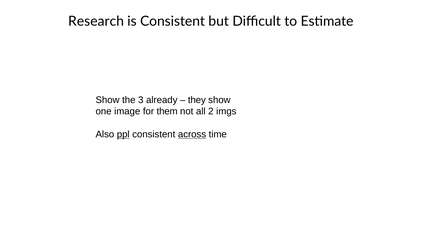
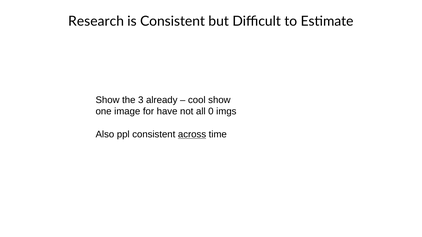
they: they -> cool (197, 100)
them: them -> have (167, 112)
2: 2 -> 0 (211, 112)
ppl underline: present -> none (123, 135)
